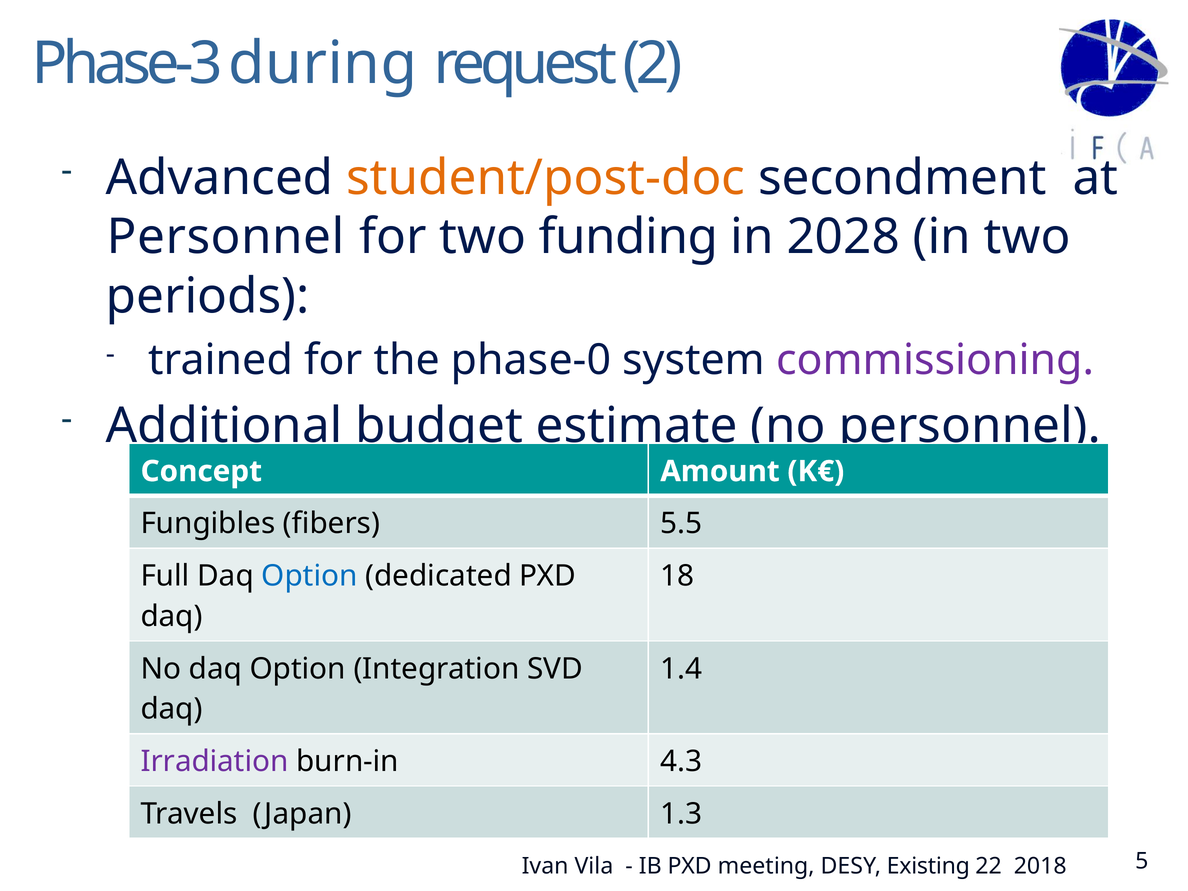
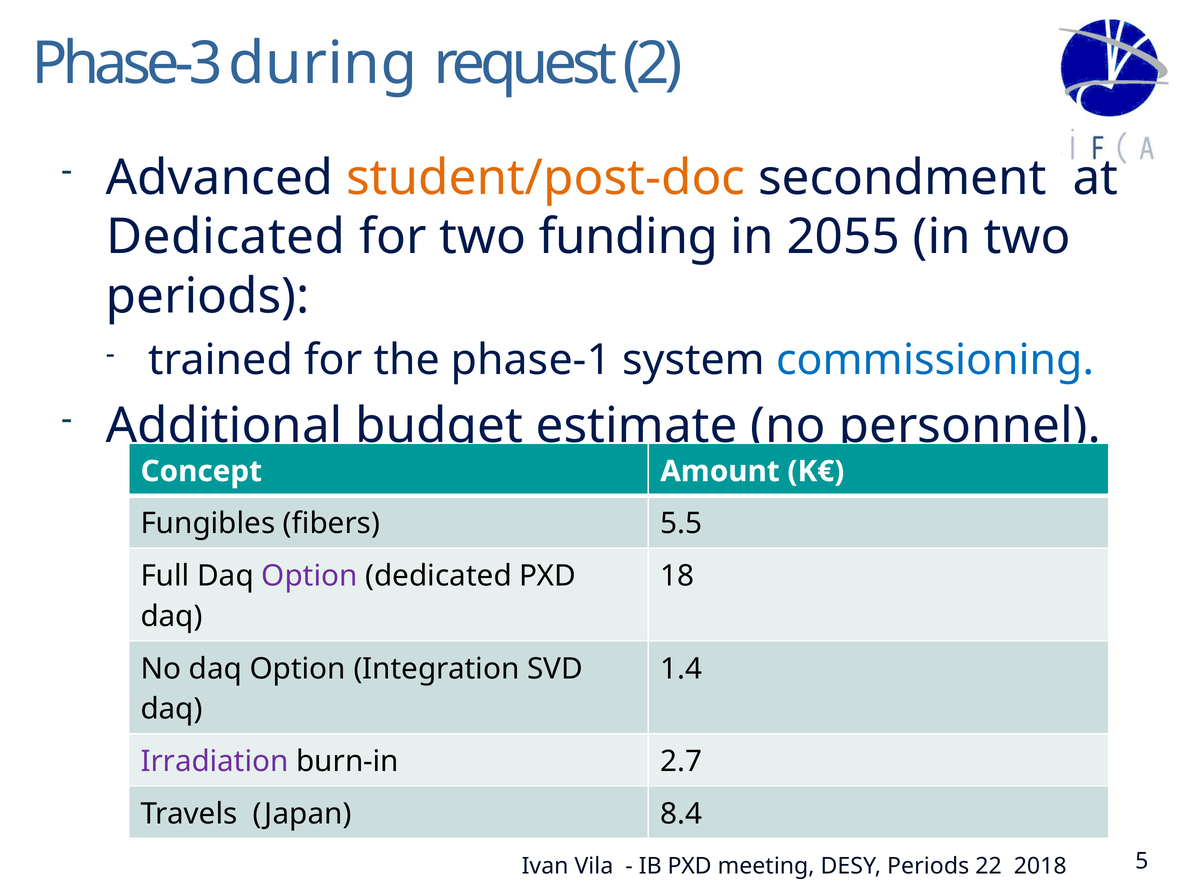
Personnel: Personnel -> Dedicated (226, 237)
2028: 2028 -> 2055 (843, 237)
phase-0: phase-0 -> phase-1 (531, 360)
commissioning colour: purple -> blue (935, 360)
Option colour: blue -> purple (310, 576)
4.3: 4.3 -> 2.7 (681, 762)
1.3: 1.3 -> 8.4 (681, 814)
DESY Existing: Existing -> Periods (928, 866)
